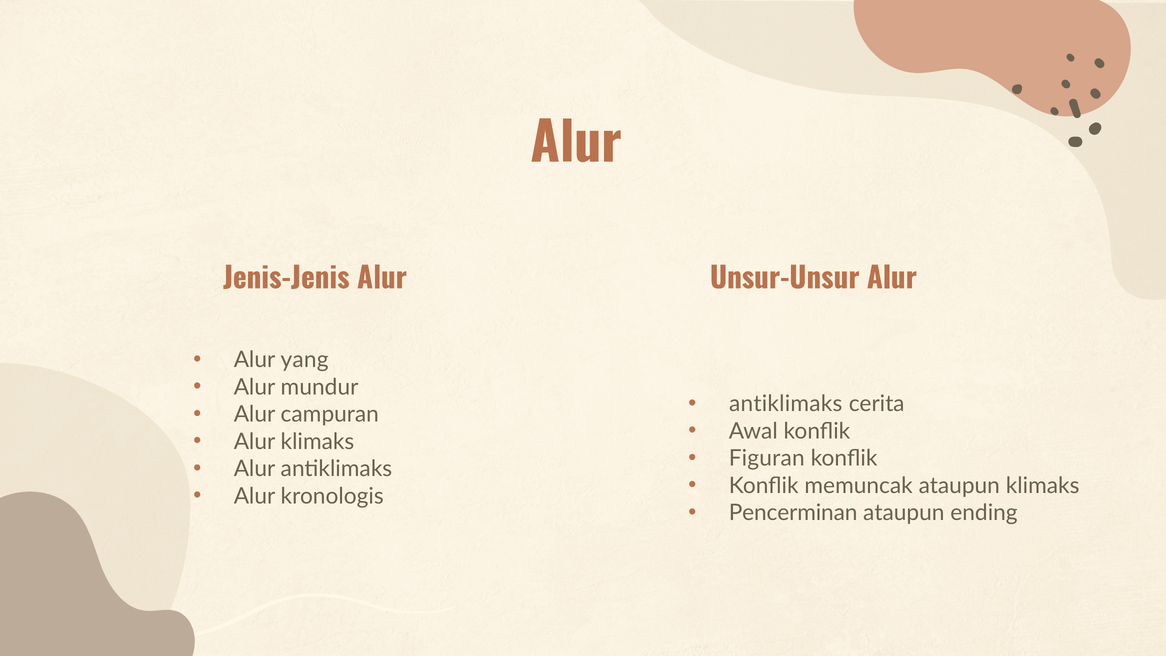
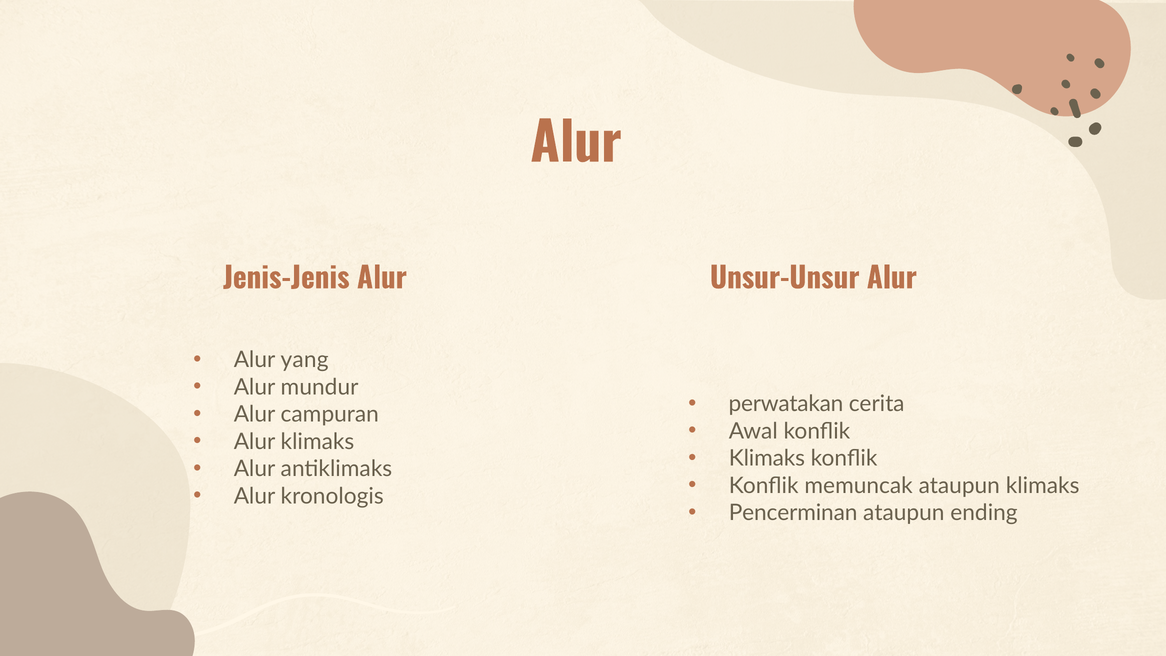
antiklimaks: antiklimaks -> perwatakan (786, 404)
Figuran: Figuran -> Klimaks (767, 458)
